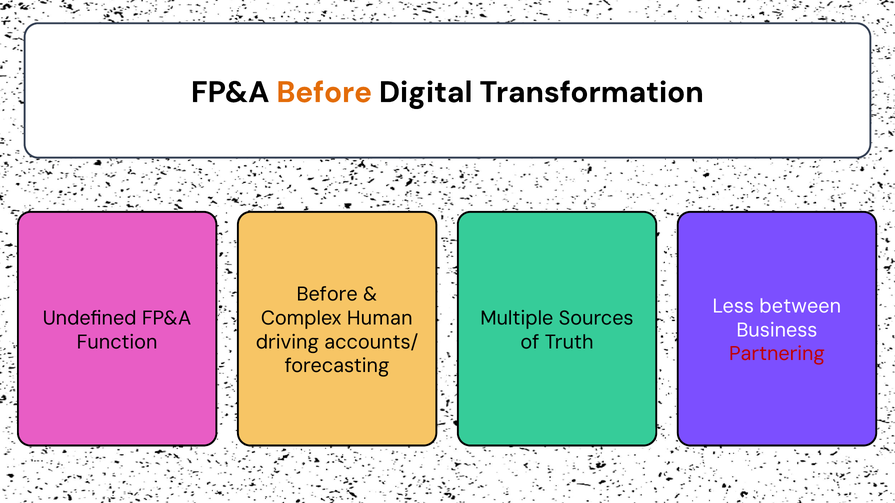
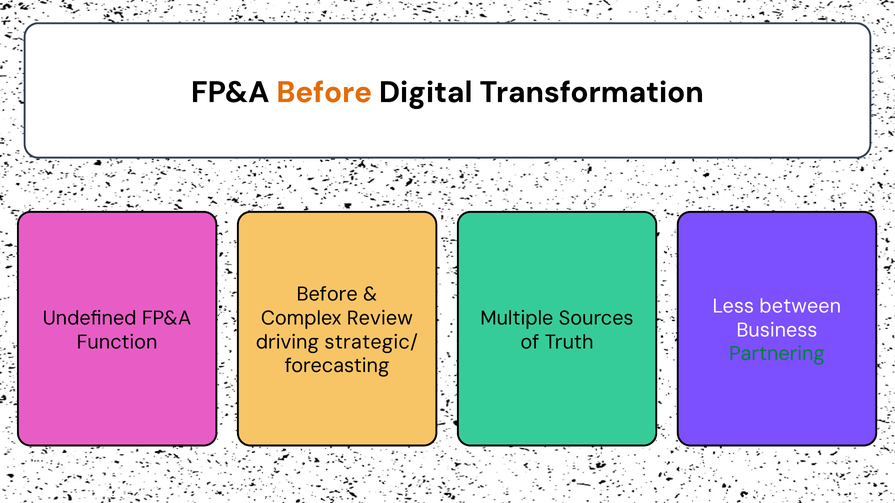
Human: Human -> Review (380, 318)
accounts/: accounts/ -> strategic/ (371, 342)
Partnering colour: red -> green (777, 354)
